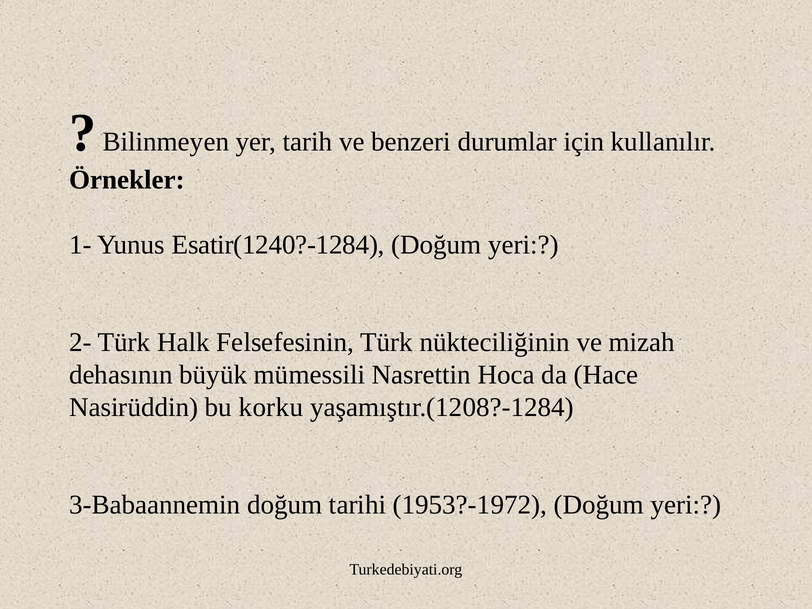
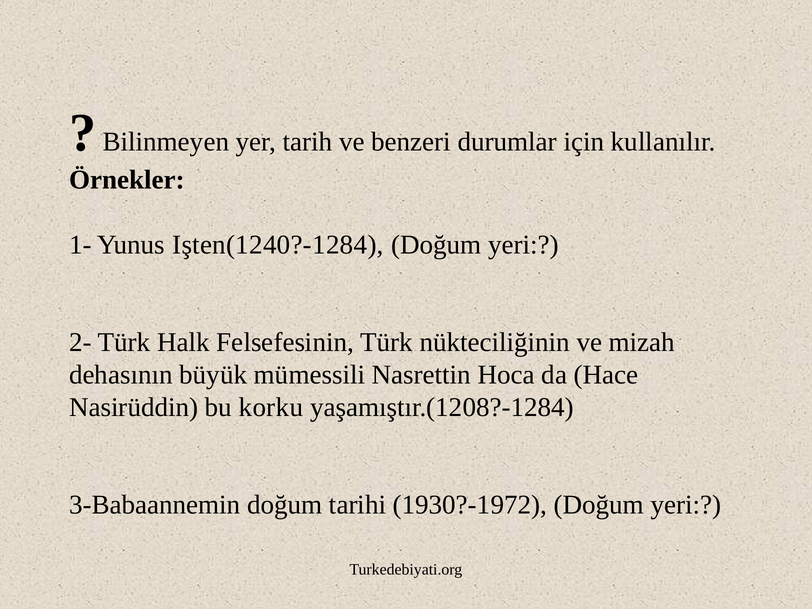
Esatir(1240?-1284: Esatir(1240?-1284 -> Işten(1240?-1284 (278, 245)
1953?-1972: 1953?-1972 -> 1930?-1972 (470, 505)
